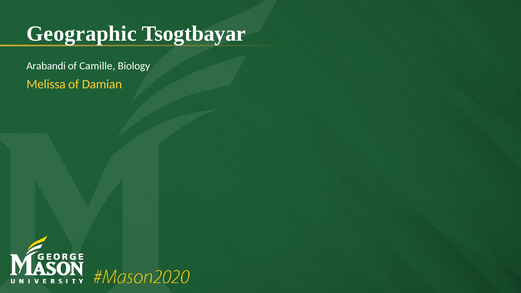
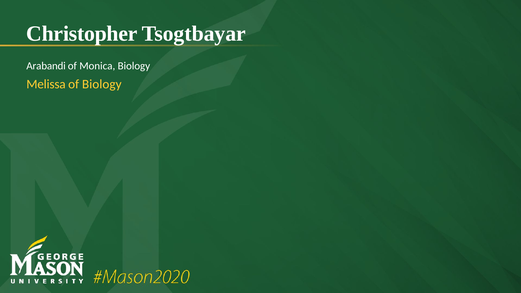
Geographic: Geographic -> Christopher (82, 34)
Camille: Camille -> Monica (97, 66)
of Damian: Damian -> Biology (102, 84)
